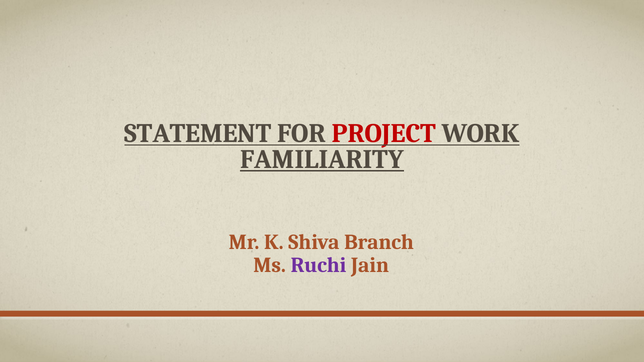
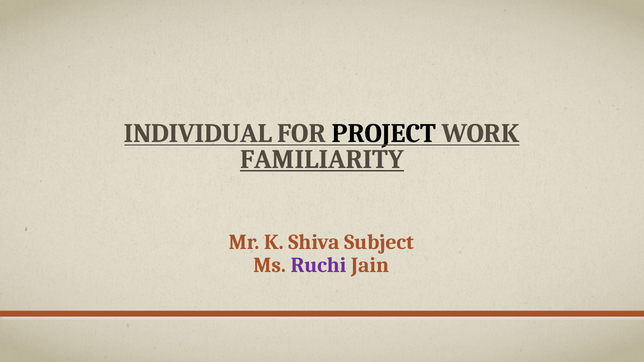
STATEMENT: STATEMENT -> INDIVIDUAL (198, 134)
PROJECT colour: red -> black (384, 134)
Branch: Branch -> Subject (379, 242)
